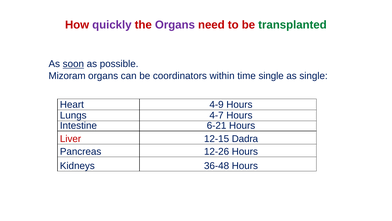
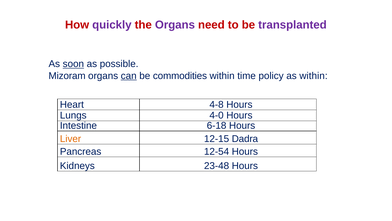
transplanted colour: green -> purple (292, 25)
can underline: none -> present (129, 76)
coordinators: coordinators -> commodities (180, 76)
time single: single -> policy (271, 76)
as single: single -> within (314, 76)
4-9: 4-9 -> 4-8 (217, 104)
4-7: 4-7 -> 4-0 (217, 115)
6-21: 6-21 -> 6-18 (217, 125)
Liver colour: red -> orange (71, 138)
12-26: 12-26 -> 12-54 (217, 151)
36-48: 36-48 -> 23-48 (217, 165)
